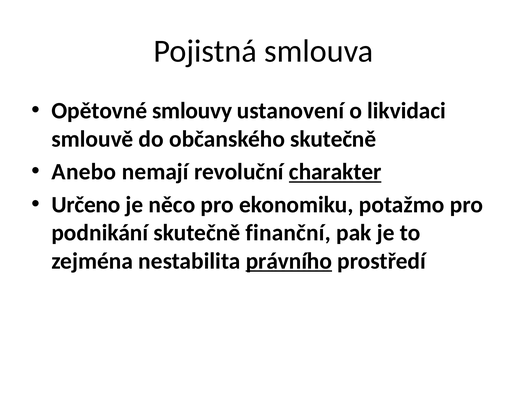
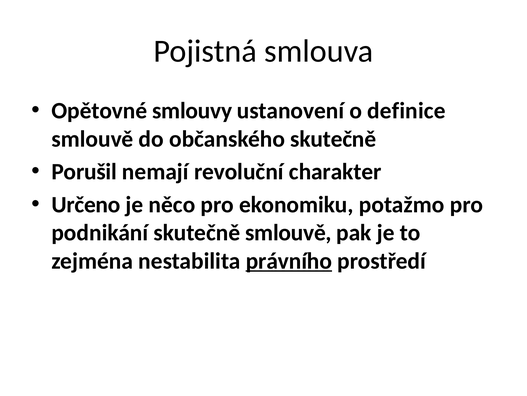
likvidaci: likvidaci -> definice (406, 111)
Anebo: Anebo -> Porušil (84, 171)
charakter underline: present -> none (335, 171)
skutečně finanční: finanční -> smlouvě (288, 232)
